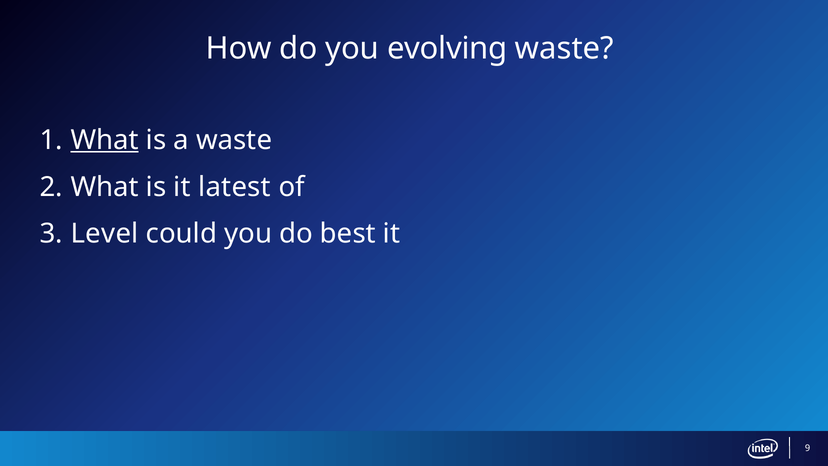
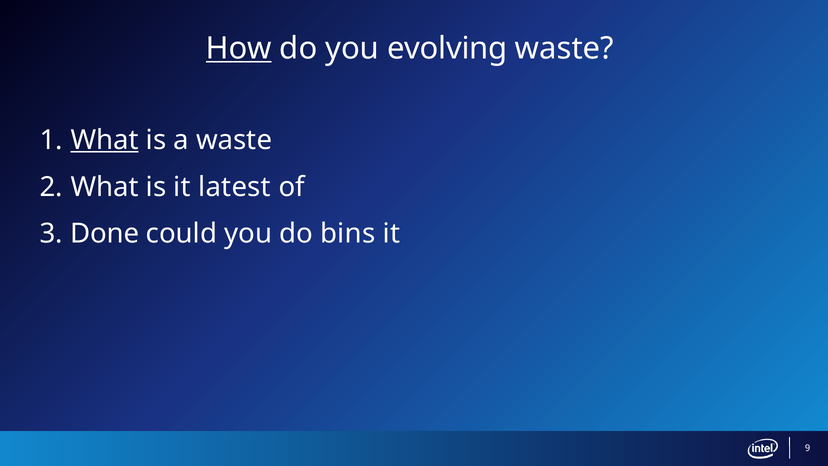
How underline: none -> present (239, 48)
Level: Level -> Done (105, 234)
best: best -> bins (348, 234)
